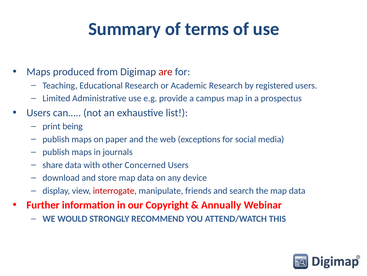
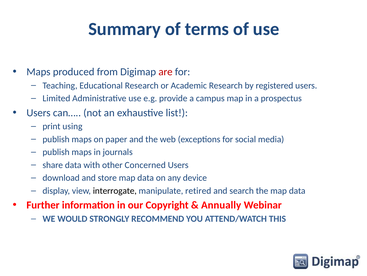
being: being -> using (72, 126)
interrogate colour: red -> black (115, 190)
friends: friends -> retired (198, 190)
